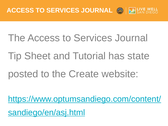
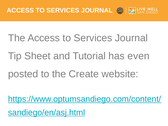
state: state -> even (138, 56)
